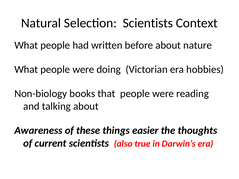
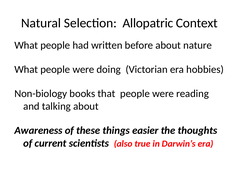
Selection Scientists: Scientists -> Allopatric (148, 23)
